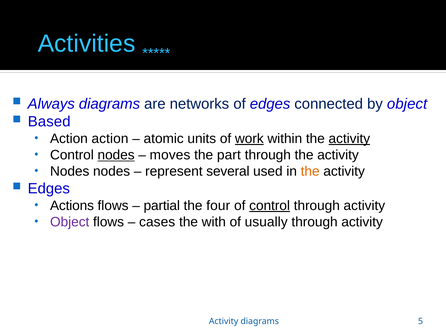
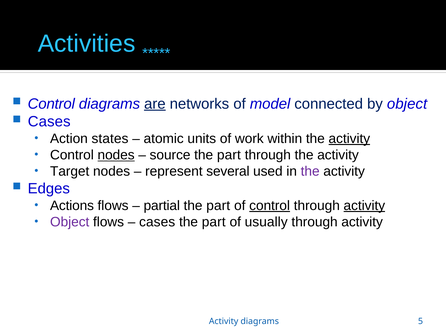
Always: Always -> Control (51, 104)
are underline: none -> present (155, 104)
of edges: edges -> model (270, 104)
Based: Based -> Cases (49, 121)
Action action: action -> states (110, 138)
work underline: present -> none (249, 138)
moves: moves -> source (170, 155)
Nodes: Nodes -> Target (70, 171)
the colour: orange -> purple (310, 171)
four: four -> part (218, 205)
activity underline: none -> present (364, 205)
with: with -> part (214, 222)
